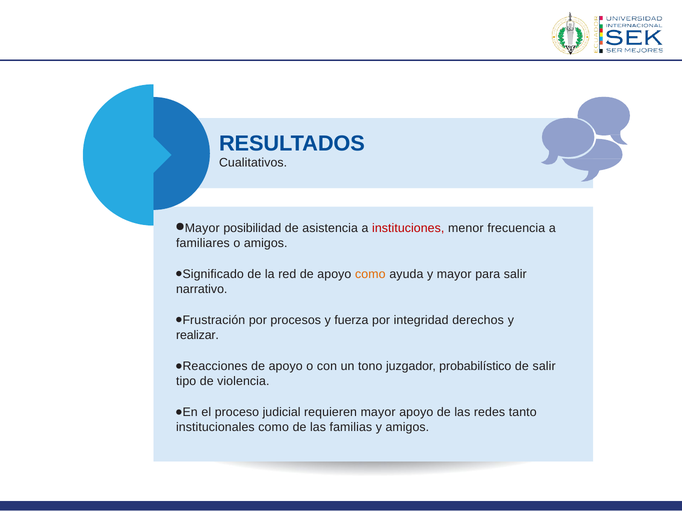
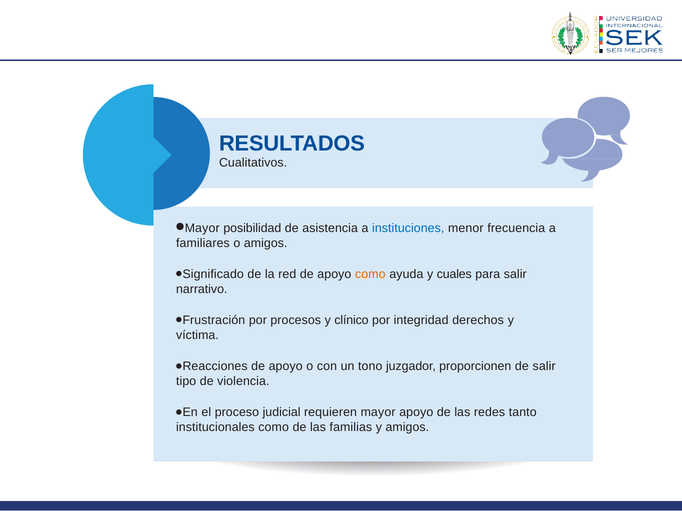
instituciones colour: red -> blue (408, 228)
y mayor: mayor -> cuales (454, 274)
fuerza: fuerza -> clínico (351, 320)
realizar: realizar -> víctima (197, 335)
probabilístico: probabilístico -> proporcionen (475, 366)
